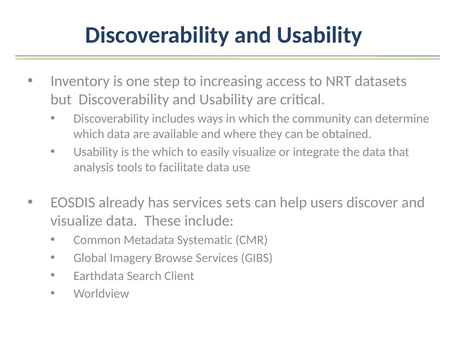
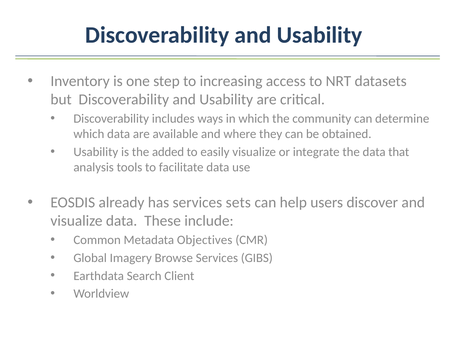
the which: which -> added (168, 152)
Systematic: Systematic -> Objectives (205, 240)
